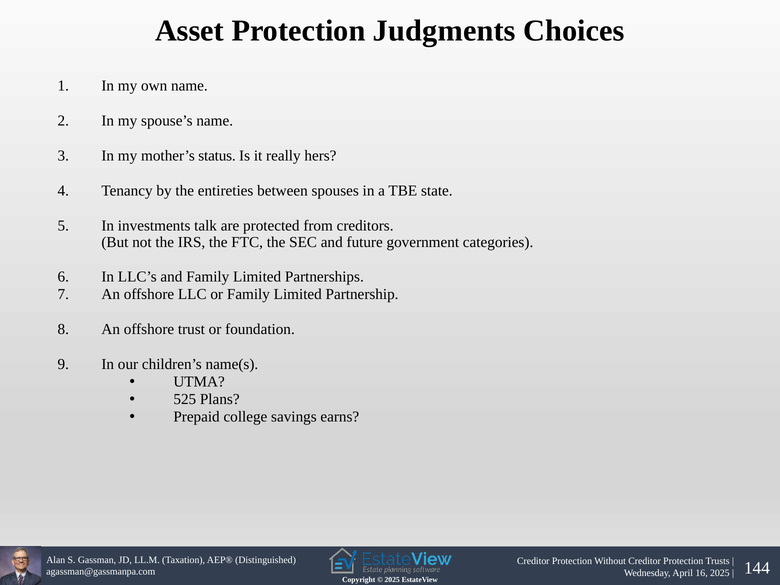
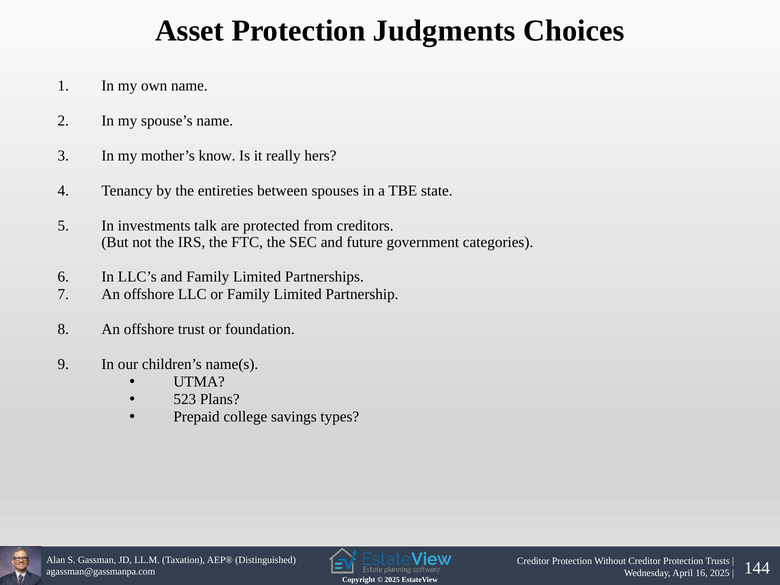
status: status -> know (217, 156)
525: 525 -> 523 (185, 399)
earns: earns -> types (340, 417)
